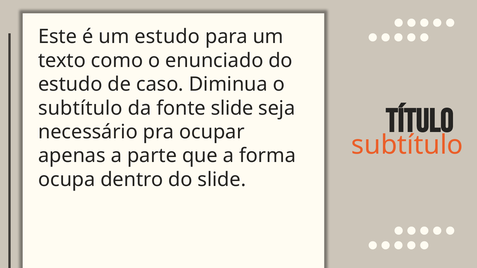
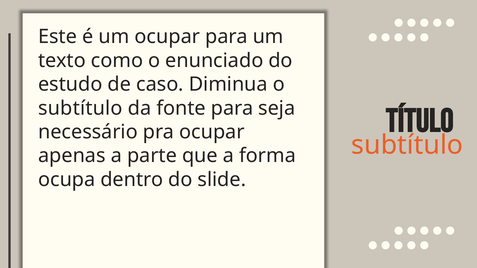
um estudo: estudo -> ocupar (167, 37)
fonte slide: slide -> para (232, 108)
